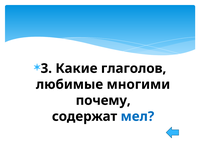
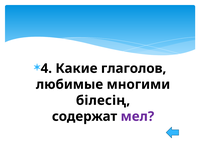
3: 3 -> 4 (46, 68)
почему: почему -> білесің (103, 100)
мел colour: blue -> purple (137, 116)
